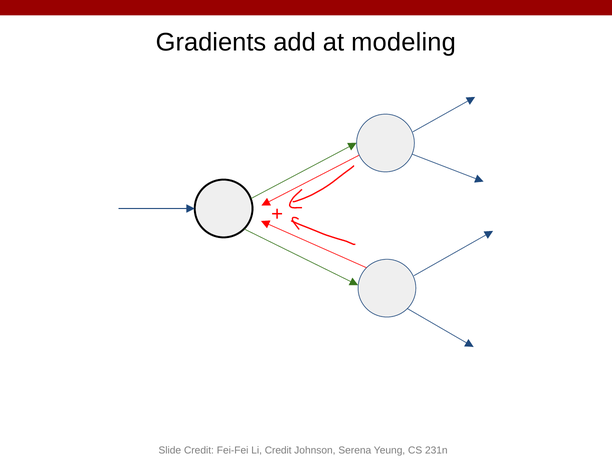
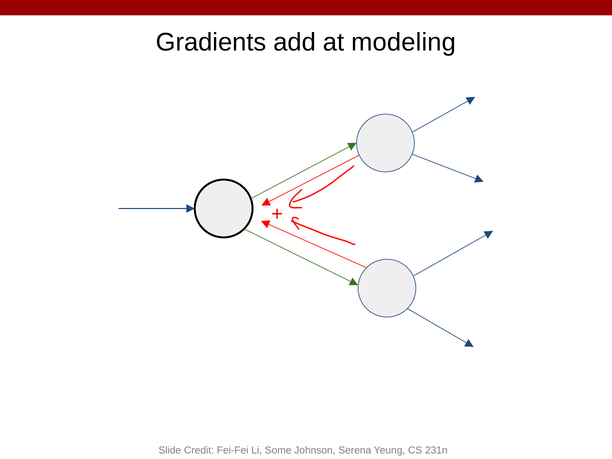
Li Credit: Credit -> Some (278, 451)
